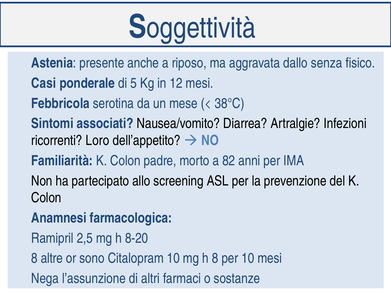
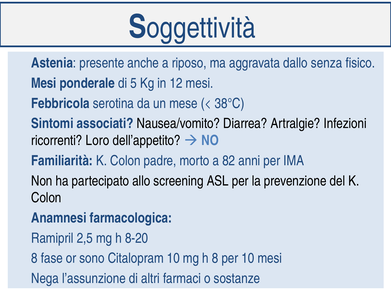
Casi: Casi -> Mesi (44, 83)
altre: altre -> fase (52, 259)
